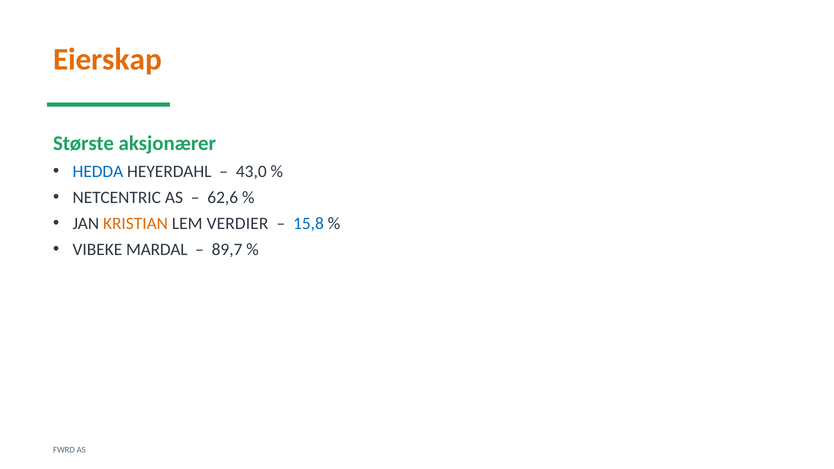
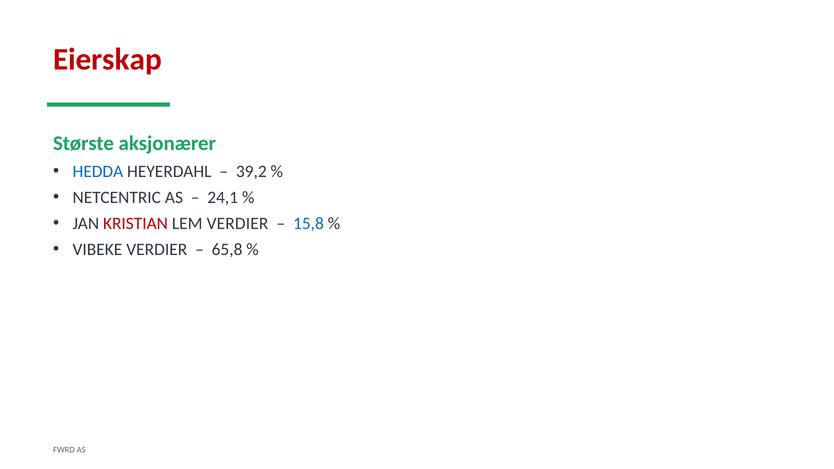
Eierskap colour: orange -> red (107, 60)
43,0: 43,0 -> 39,2 (251, 171)
62,6: 62,6 -> 24,1 (223, 198)
KRISTIAN colour: orange -> red (135, 224)
VIBEKE MARDAL: MARDAL -> VERDIER (157, 250)
89,7: 89,7 -> 65,8 (227, 250)
